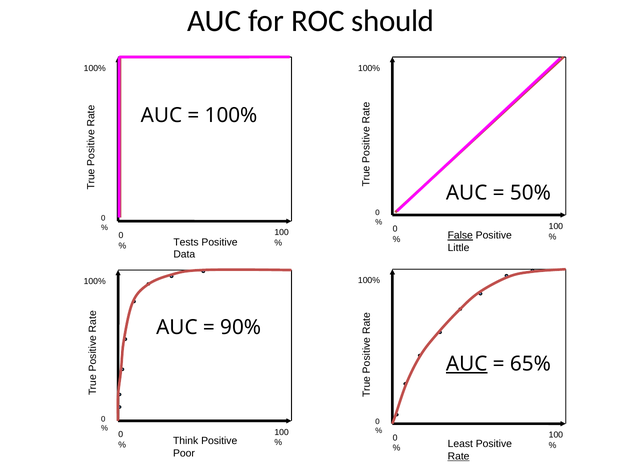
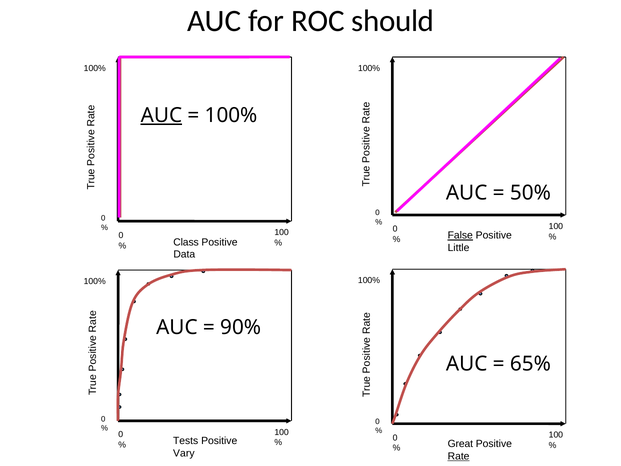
AUC underline: none -> present (161, 115)
Tests: Tests -> Class (186, 242)
AUC underline: present -> none (467, 364)
Think: Think -> Tests (186, 441)
Least: Least -> Great (460, 444)
Poor: Poor -> Vary (184, 453)
